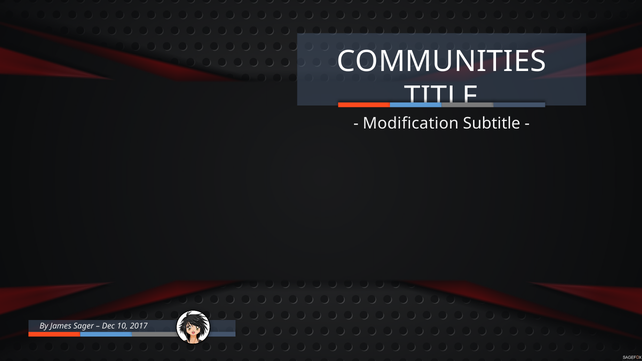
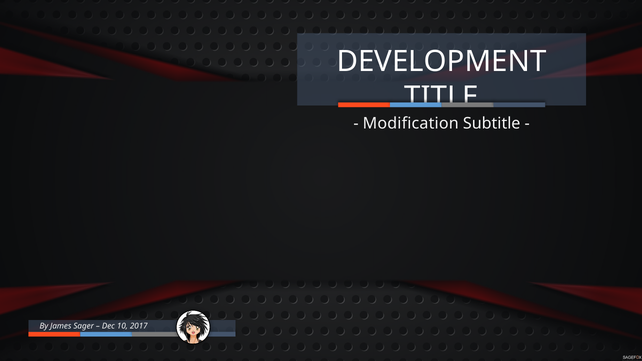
COMMUNITIES: COMMUNITIES -> DEVELOPMENT (442, 62)
